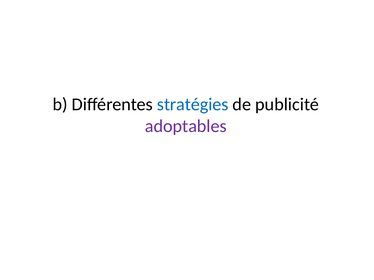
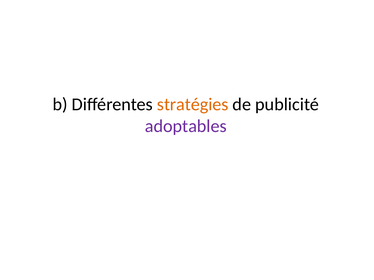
stratégies colour: blue -> orange (193, 105)
